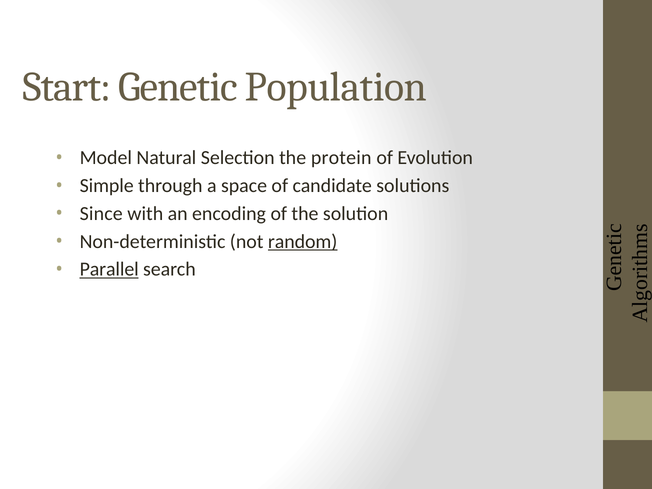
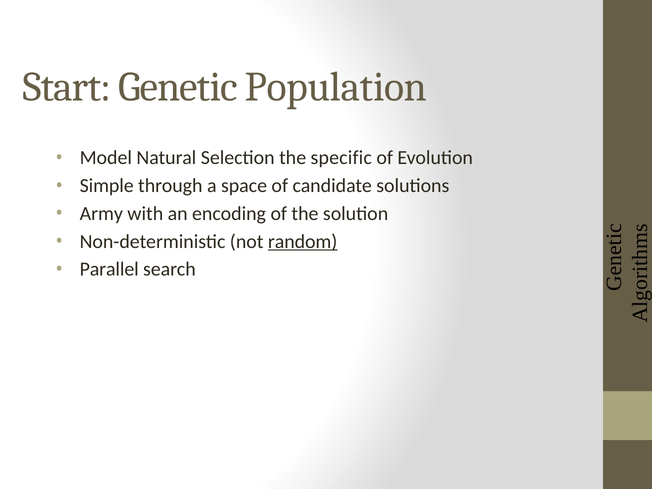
protein: protein -> specific (341, 158)
Since: Since -> Army (101, 214)
Parallel underline: present -> none (109, 269)
